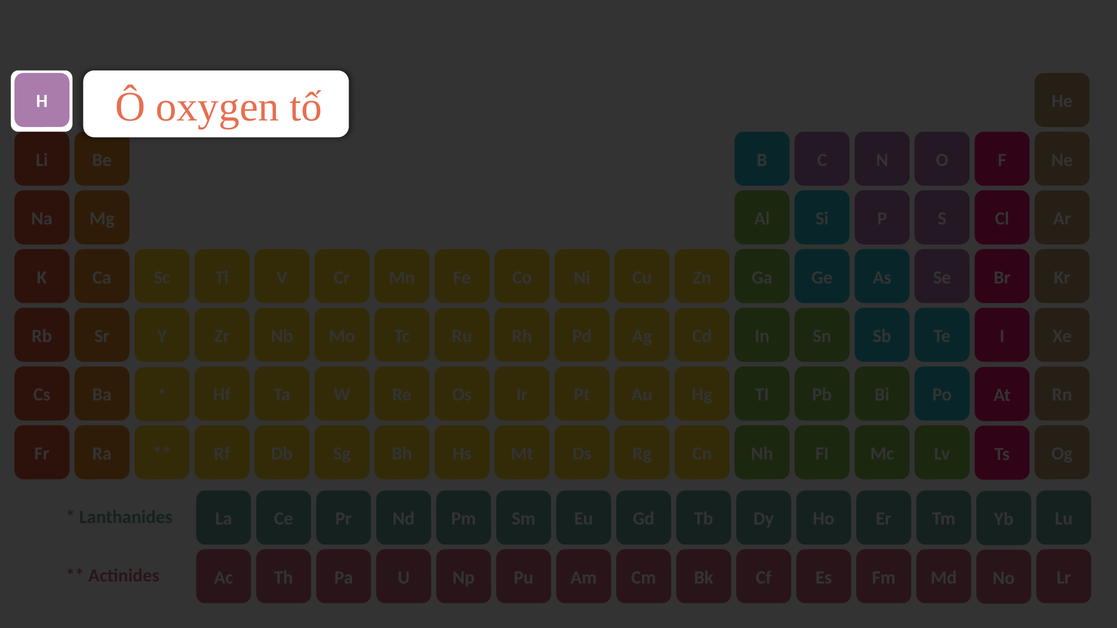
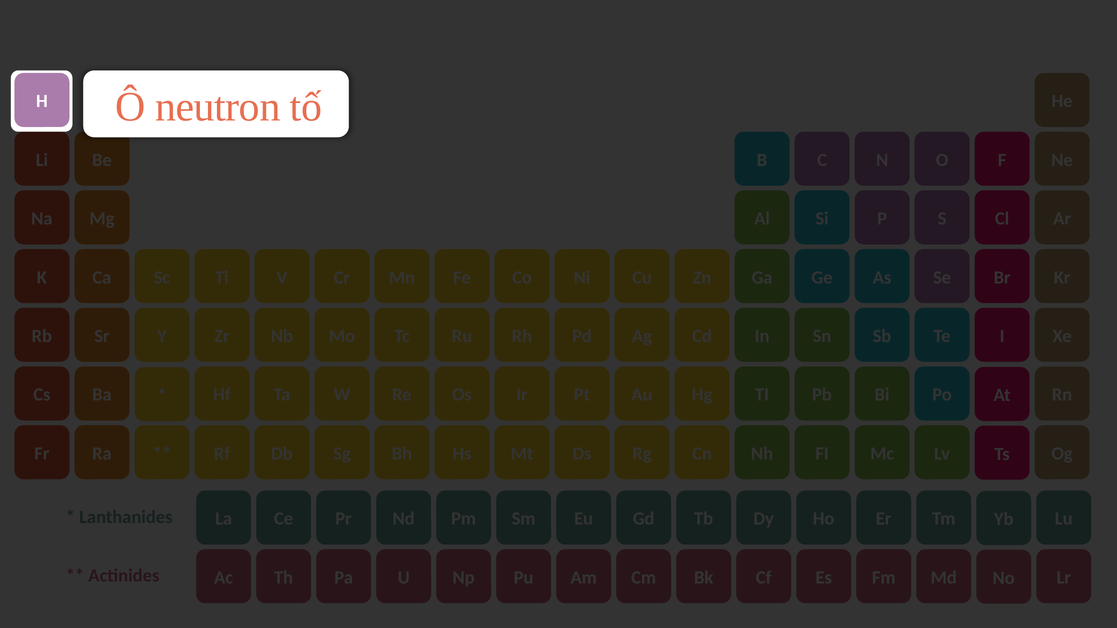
oxygen: oxygen -> neutron (218, 107)
